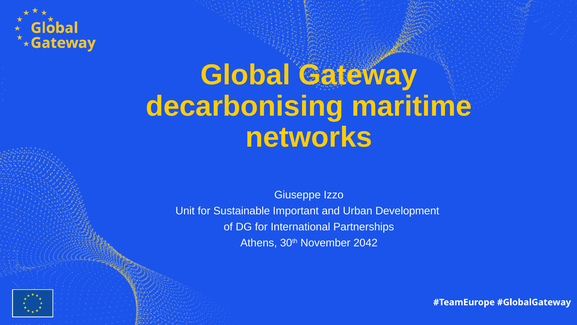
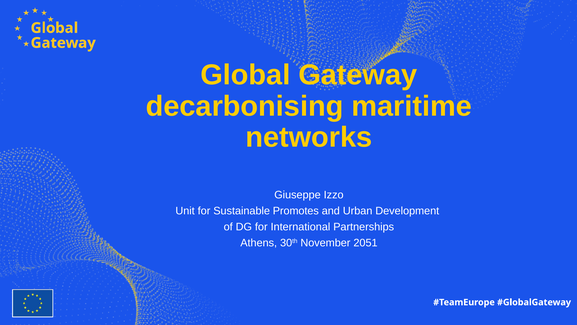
Important: Important -> Promotes (296, 211)
2042: 2042 -> 2051 (366, 243)
